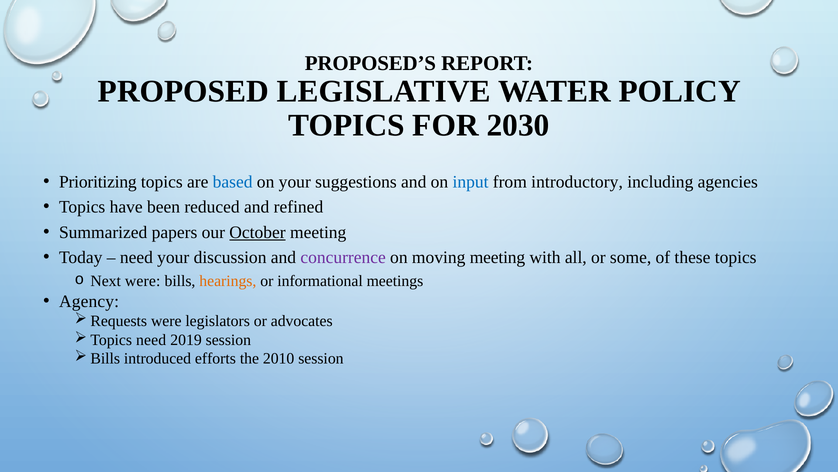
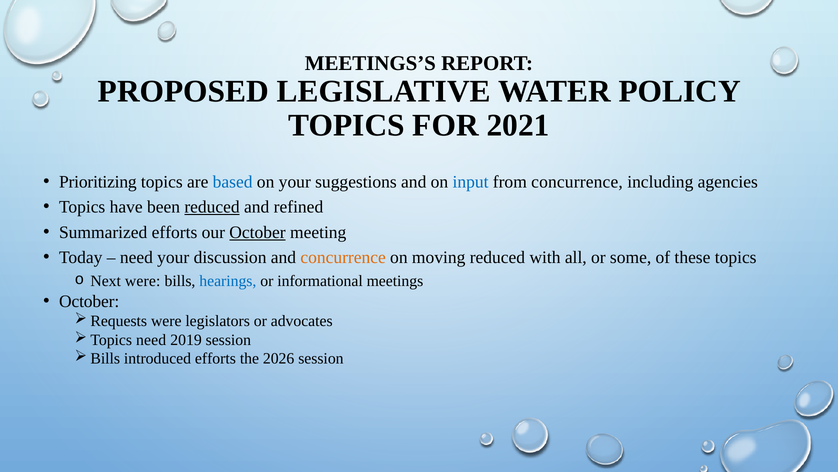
PROPOSED’S: PROPOSED’S -> MEETINGS’S (370, 63)
2030: 2030 -> 2021 (518, 125)
from introductory: introductory -> concurrence (577, 182)
reduced underline: none -> present (212, 207)
Summarized papers: papers -> efforts (175, 232)
concurrence colour: purple -> orange (343, 257)
moving meeting: meeting -> reduced (497, 257)
hearings colour: orange -> blue (228, 281)
Agency: Agency -> October (89, 301)
2010: 2010 -> 2026 (279, 358)
